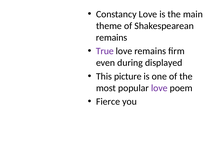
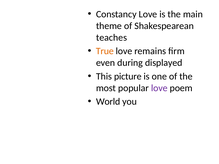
remains: remains -> teaches (112, 38)
True colour: purple -> orange (105, 51)
Fierce: Fierce -> World (108, 102)
